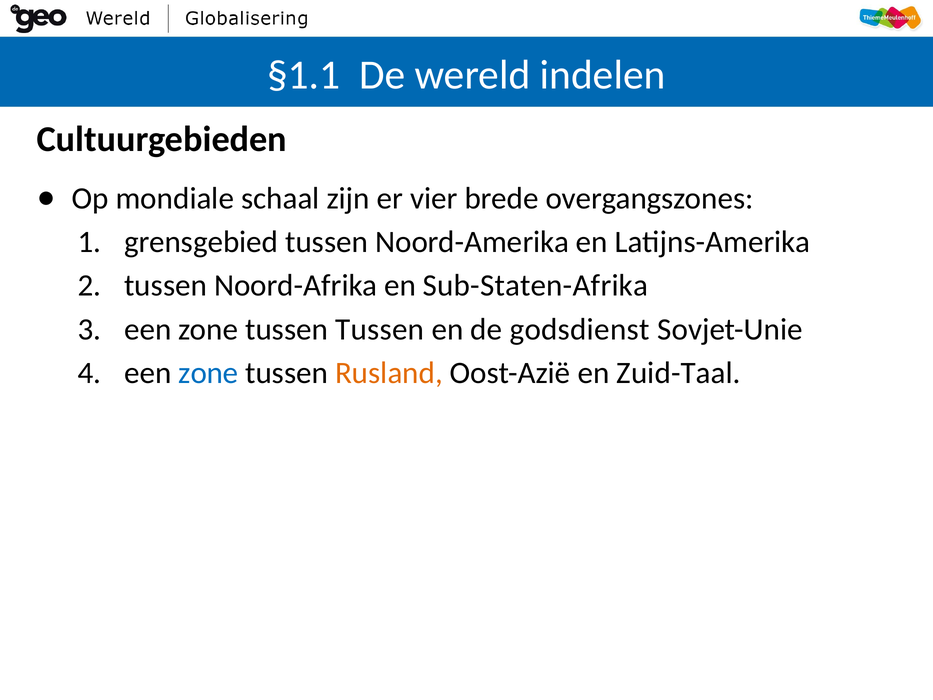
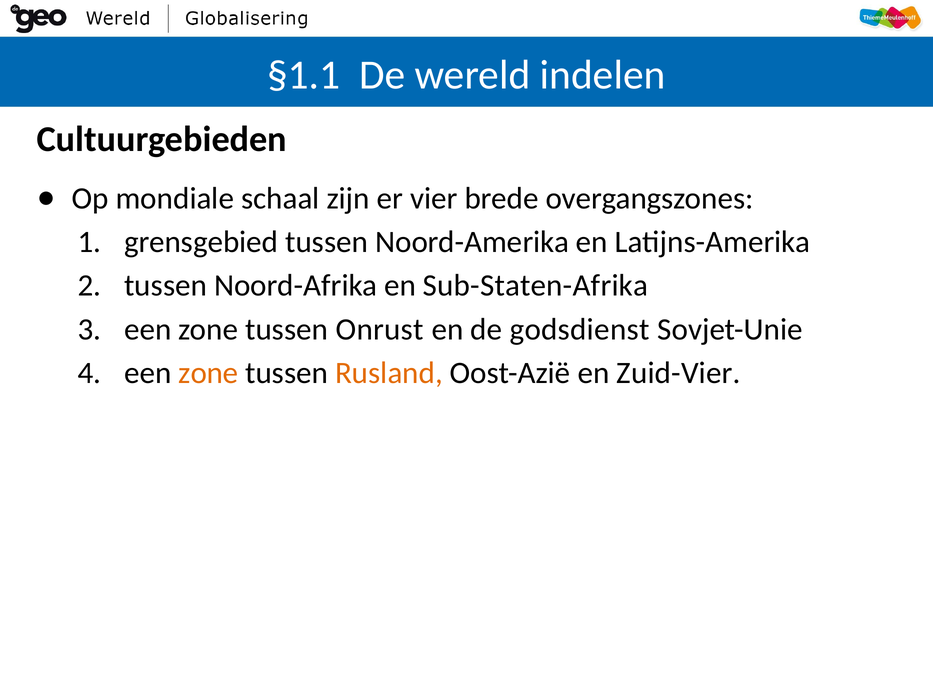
tussen Tussen: Tussen -> Onrust (380, 329)
zone colour: blue -> orange (208, 373)
Zuid-Taal: Zuid-Taal -> Zuid-Vier (679, 373)
